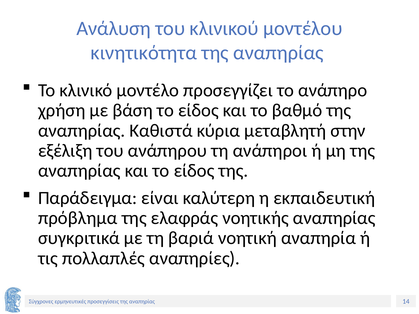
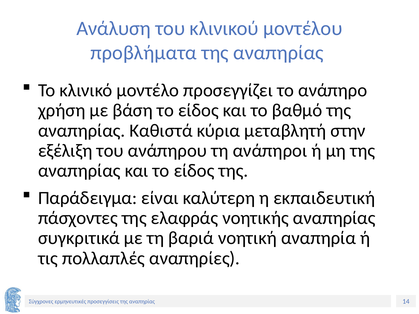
κινητικότητα: κινητικότητα -> προβλήματα (144, 53)
πρόβλημα: πρόβλημα -> πάσχοντες (78, 218)
